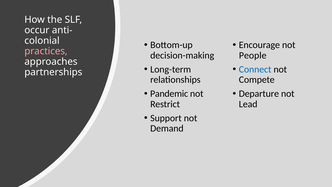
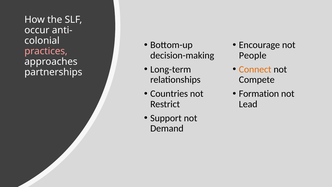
Connect colour: blue -> orange (255, 69)
Pandemic: Pandemic -> Countries (169, 94)
Departure: Departure -> Formation (259, 94)
